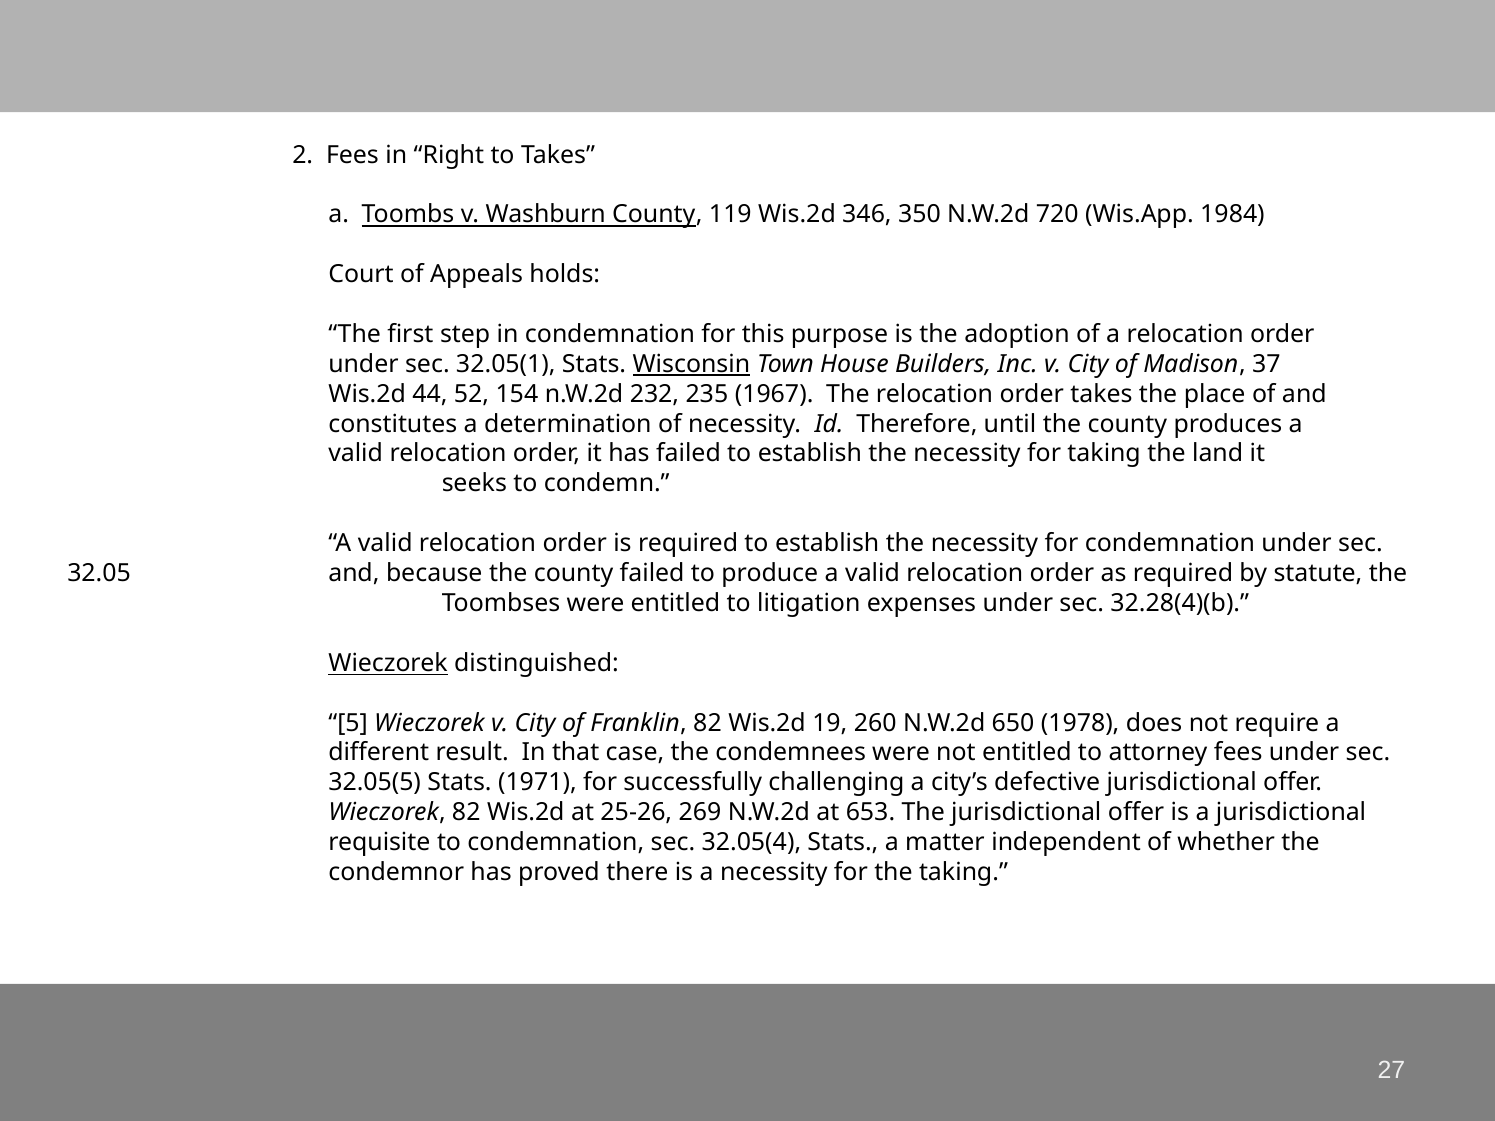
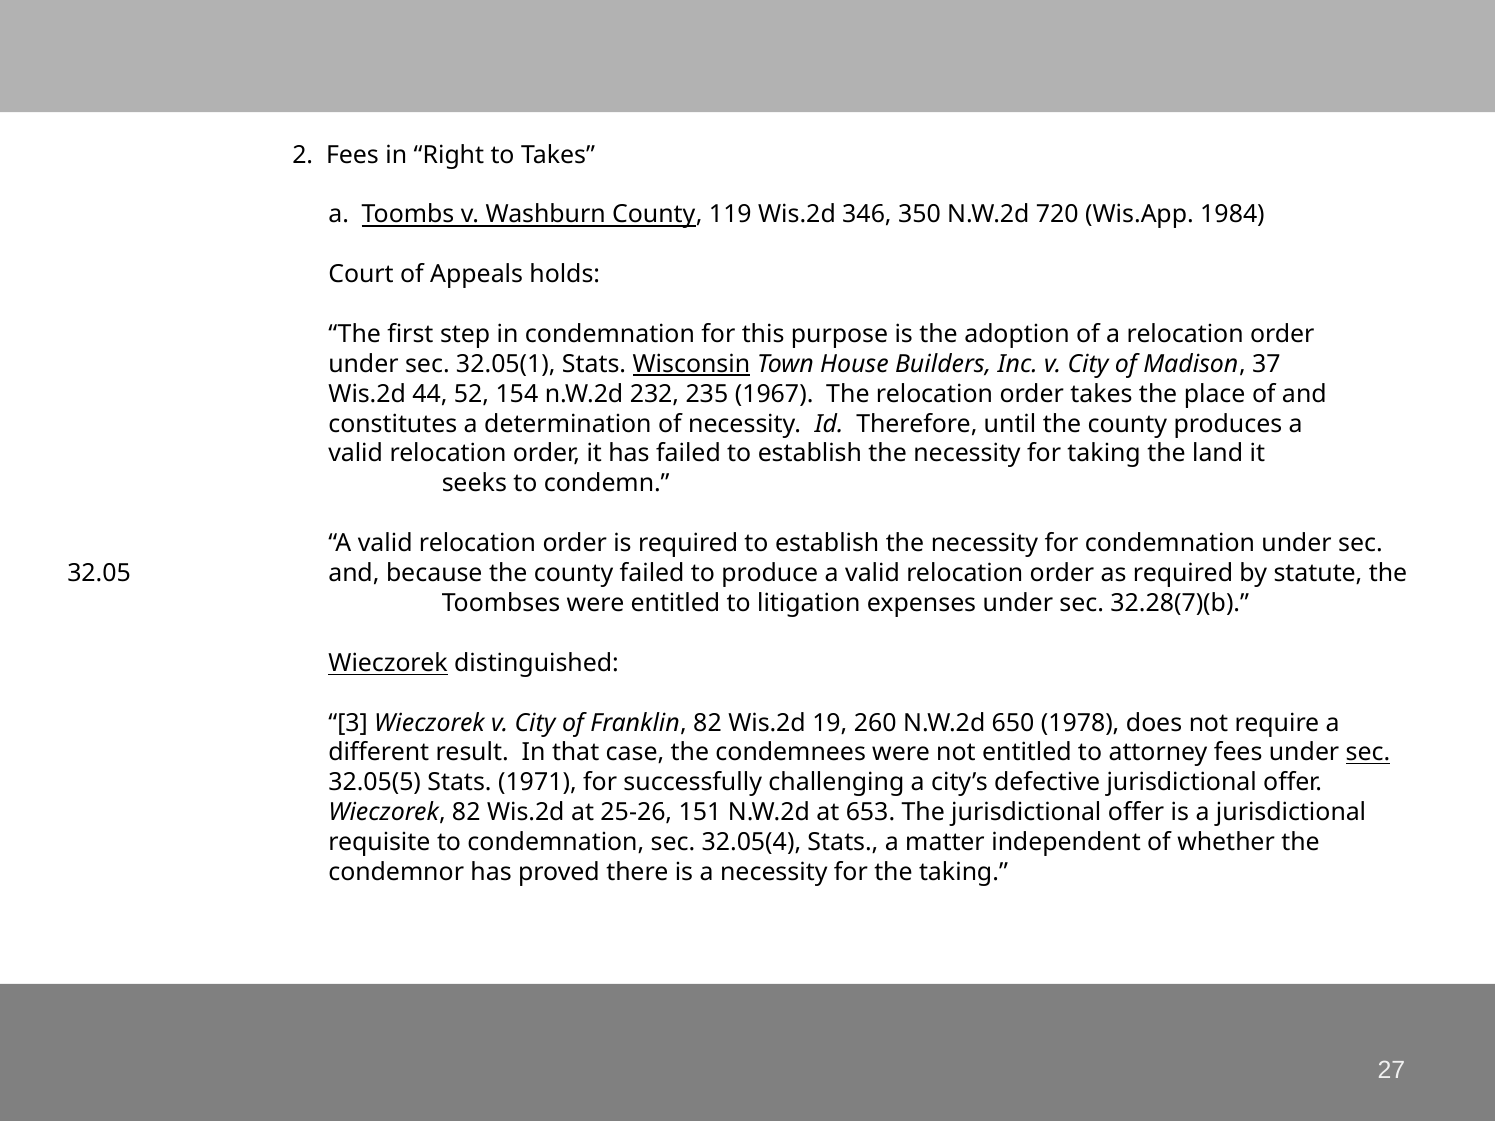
32.28(4)(b: 32.28(4)(b -> 32.28(7)(b (1180, 603)
5: 5 -> 3 (348, 723)
sec underline: none -> present (1368, 753)
269: 269 -> 151 (700, 813)
